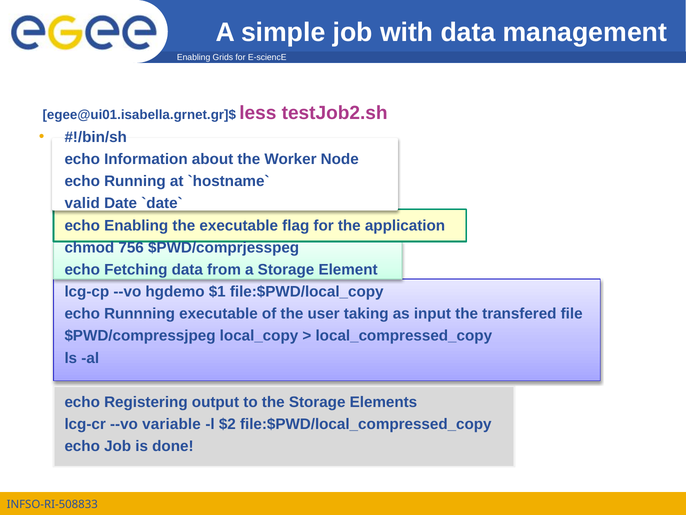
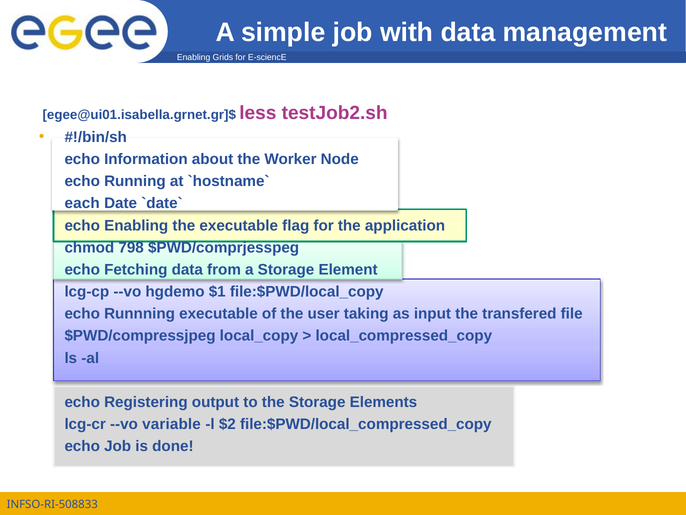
valid: valid -> each (82, 203)
756: 756 -> 798 (131, 247)
